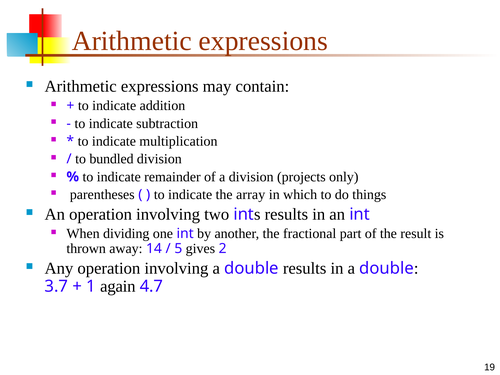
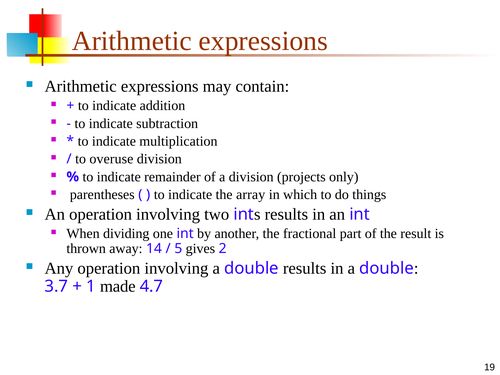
bundled: bundled -> overuse (111, 159)
again: again -> made (118, 286)
